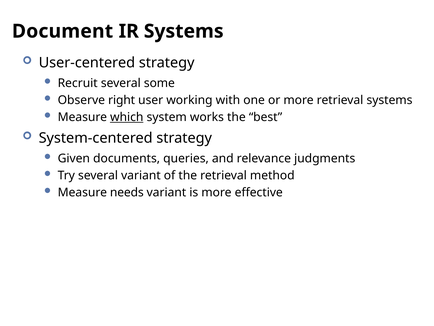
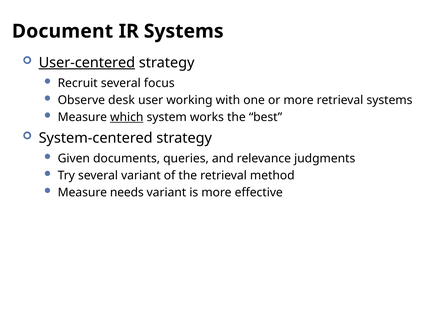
User-centered underline: none -> present (87, 62)
some: some -> focus (159, 83)
right: right -> desk (122, 100)
